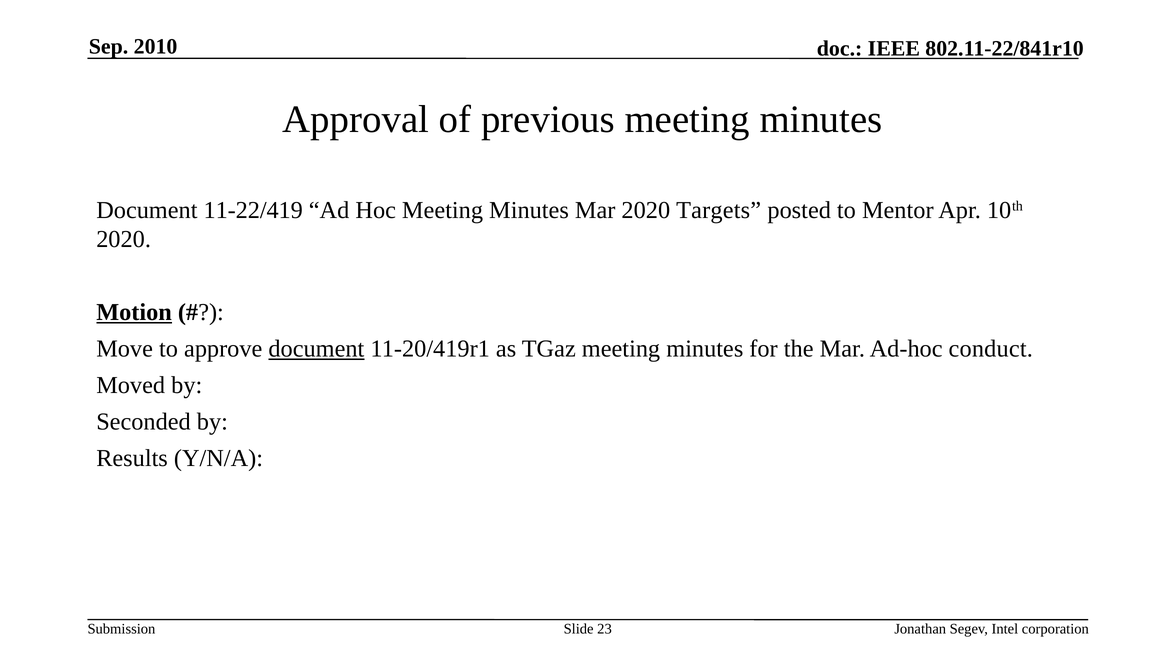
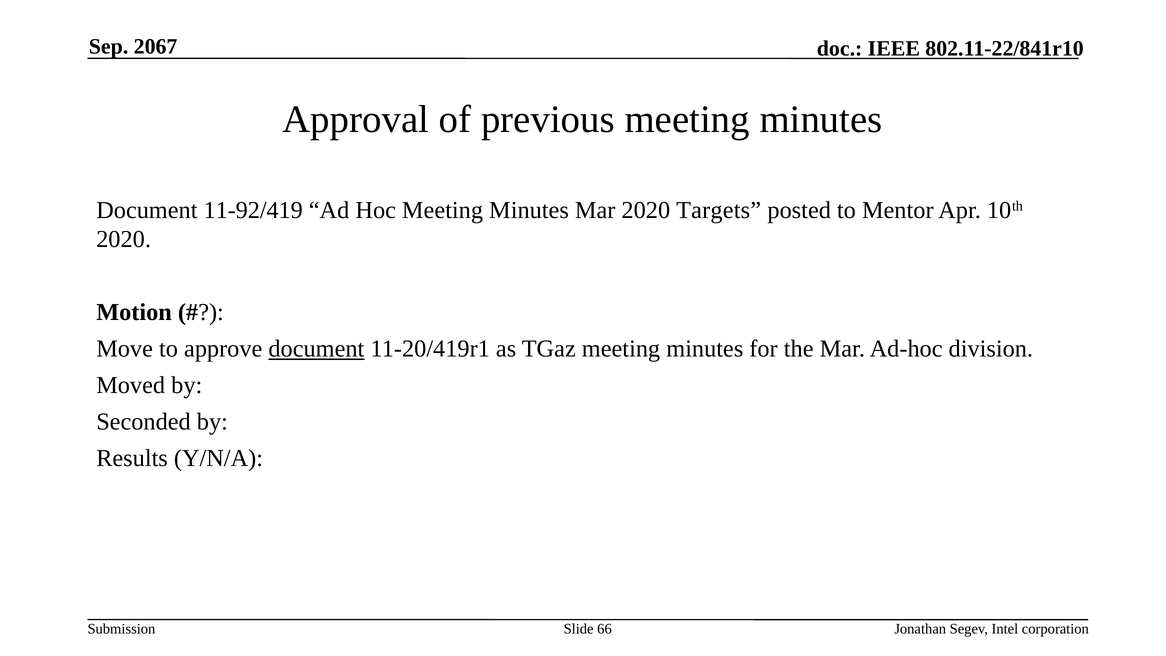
2010: 2010 -> 2067 (156, 46)
11-22/419: 11-22/419 -> 11-92/419 (253, 210)
Motion underline: present -> none (134, 312)
conduct: conduct -> division (991, 349)
23: 23 -> 66 (605, 629)
